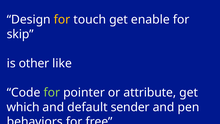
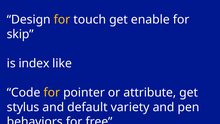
other: other -> index (34, 63)
for colour: light green -> yellow (52, 92)
which: which -> stylus (23, 107)
sender: sender -> variety (130, 107)
